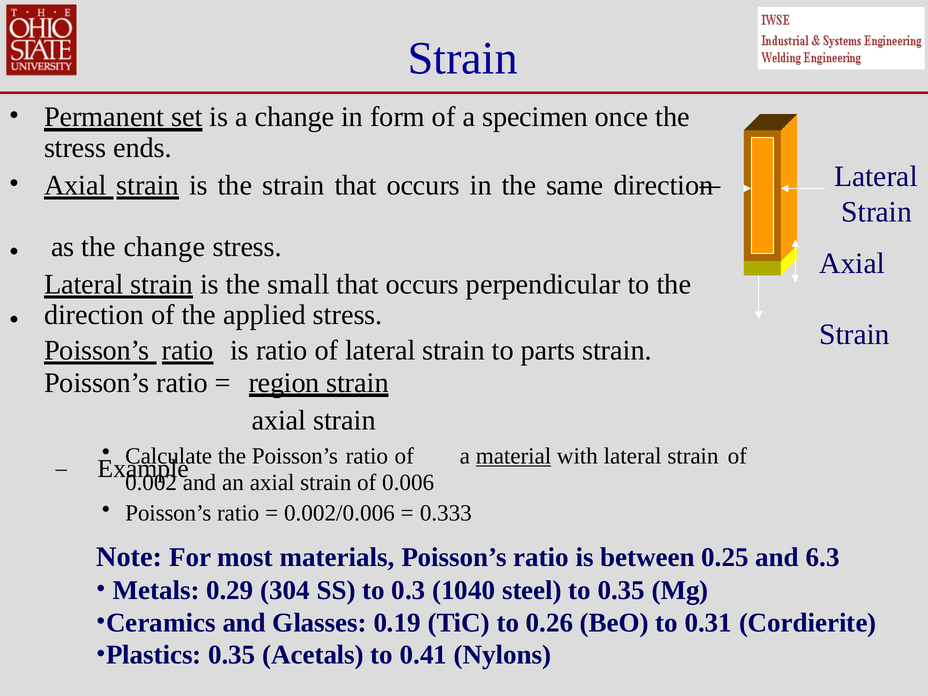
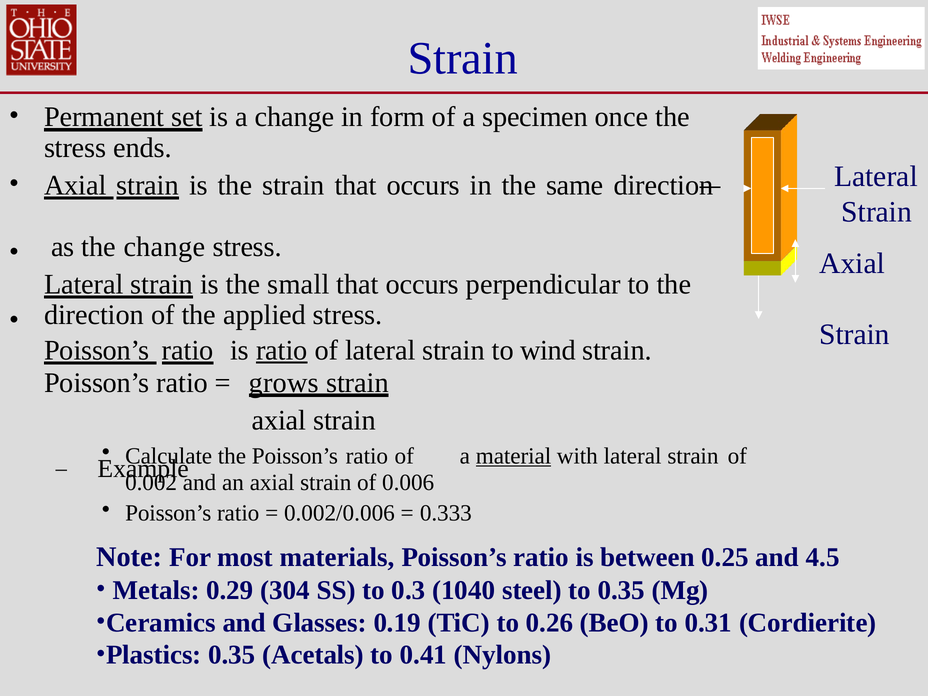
ratio underline: none -> present (282, 350)
parts: parts -> wind (548, 350)
region: region -> grows (284, 383)
6.3: 6.3 -> 4.5 (823, 557)
